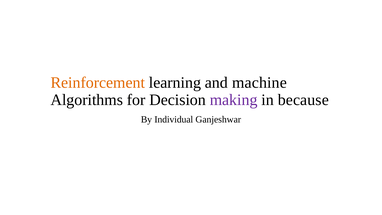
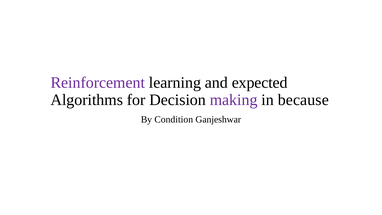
Reinforcement colour: orange -> purple (98, 83)
machine: machine -> expected (260, 83)
Individual: Individual -> Condition (174, 119)
